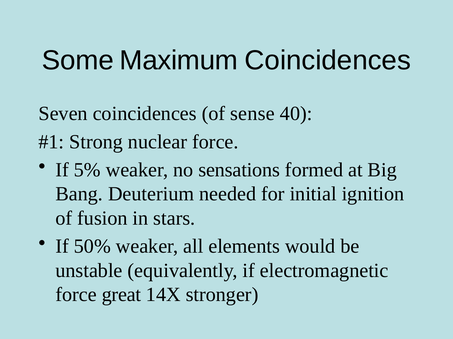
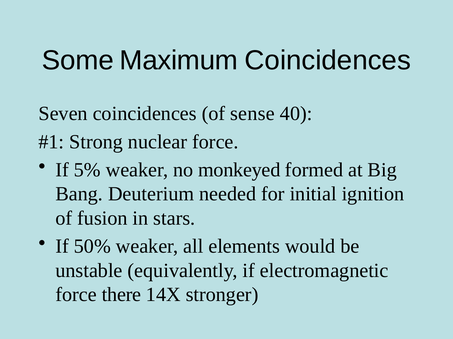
sensations: sensations -> monkeyed (239, 170)
great: great -> there (121, 295)
